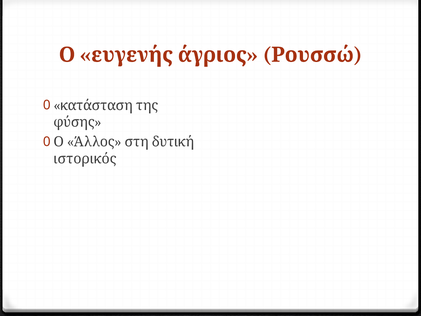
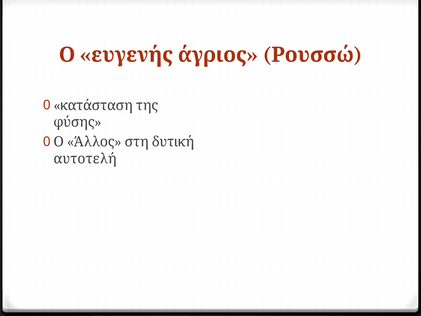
ιστορικός: ιστορικός -> αυτοτελή (85, 159)
